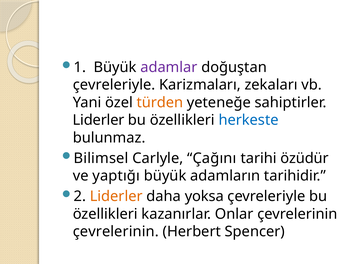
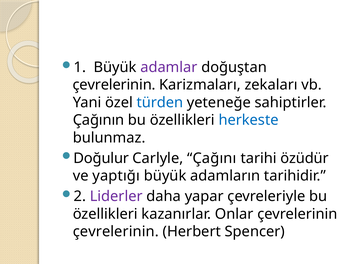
çevreleriyle: çevreleriyle -> çevrelerinin (114, 85)
türden colour: orange -> blue (160, 102)
Liderler: Liderler -> Çağının (99, 120)
Bilimsel: Bilimsel -> Doğulur (101, 158)
Liderler colour: orange -> purple (116, 196)
yoksa: yoksa -> yapar (204, 196)
